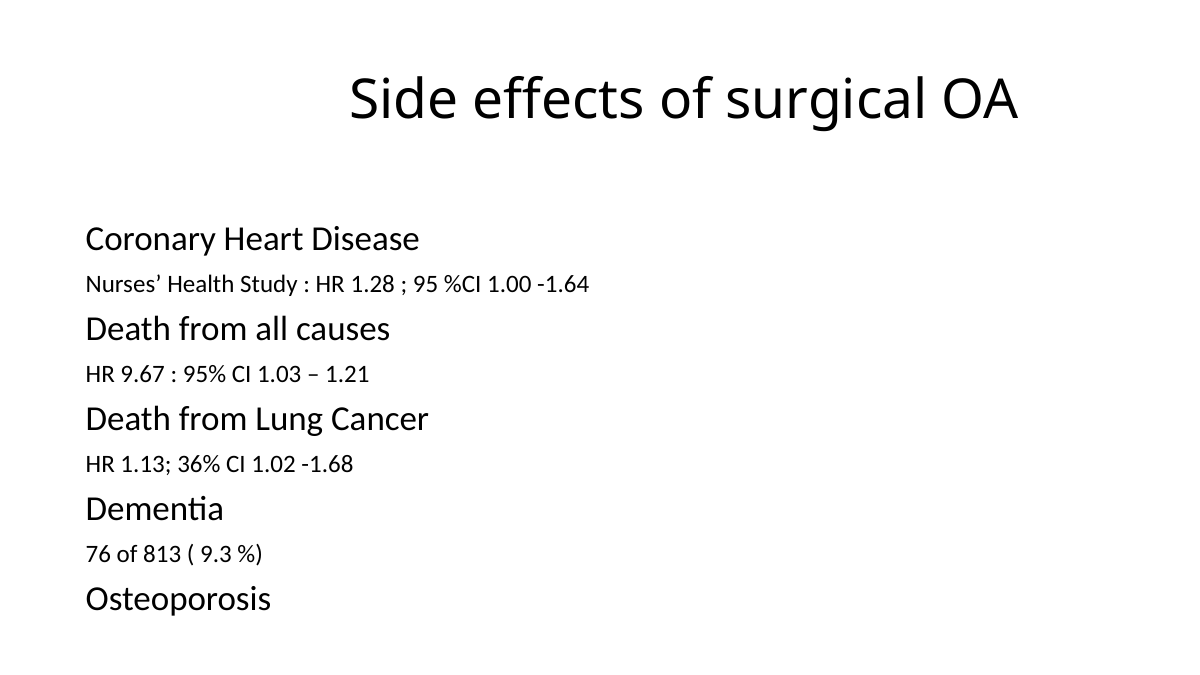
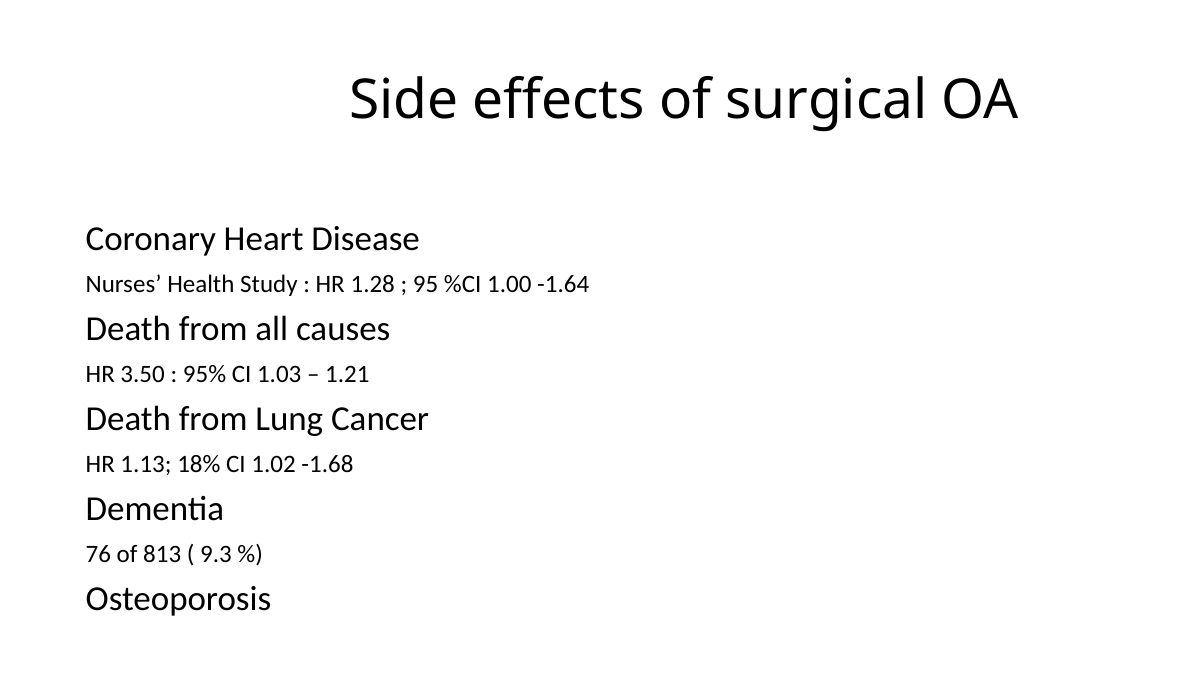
9.67: 9.67 -> 3.50 (143, 374)
36%: 36% -> 18% (199, 464)
